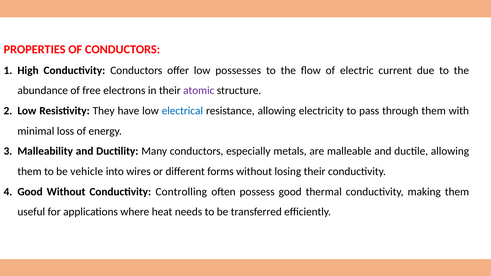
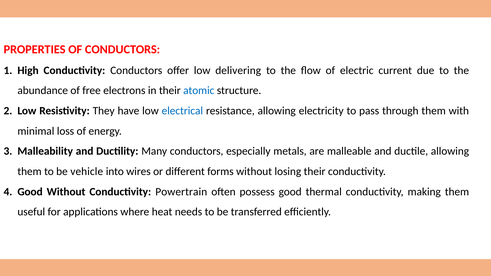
possesses: possesses -> delivering (238, 70)
atomic colour: purple -> blue (199, 91)
Controlling: Controlling -> Powertrain (181, 192)
